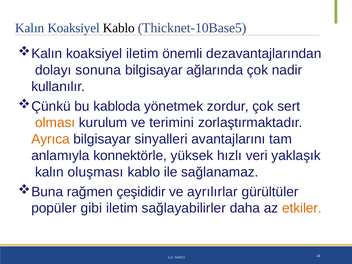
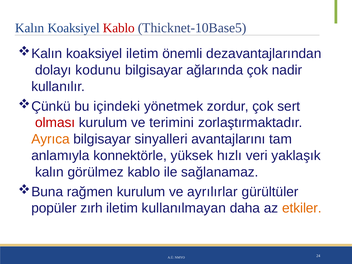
Kablo colour: black -> red (119, 28)
sonuna: sonuna -> kodunu (98, 70)
kabloda: kabloda -> içindeki (117, 106)
olması colour: orange -> red (55, 123)
oluşması: oluşması -> görülmez (96, 172)
rağmen çeşididir: çeşididir -> kurulum (141, 192)
gibi: gibi -> zırh (92, 208)
sağlayabilirler: sağlayabilirler -> kullanılmayan (184, 208)
